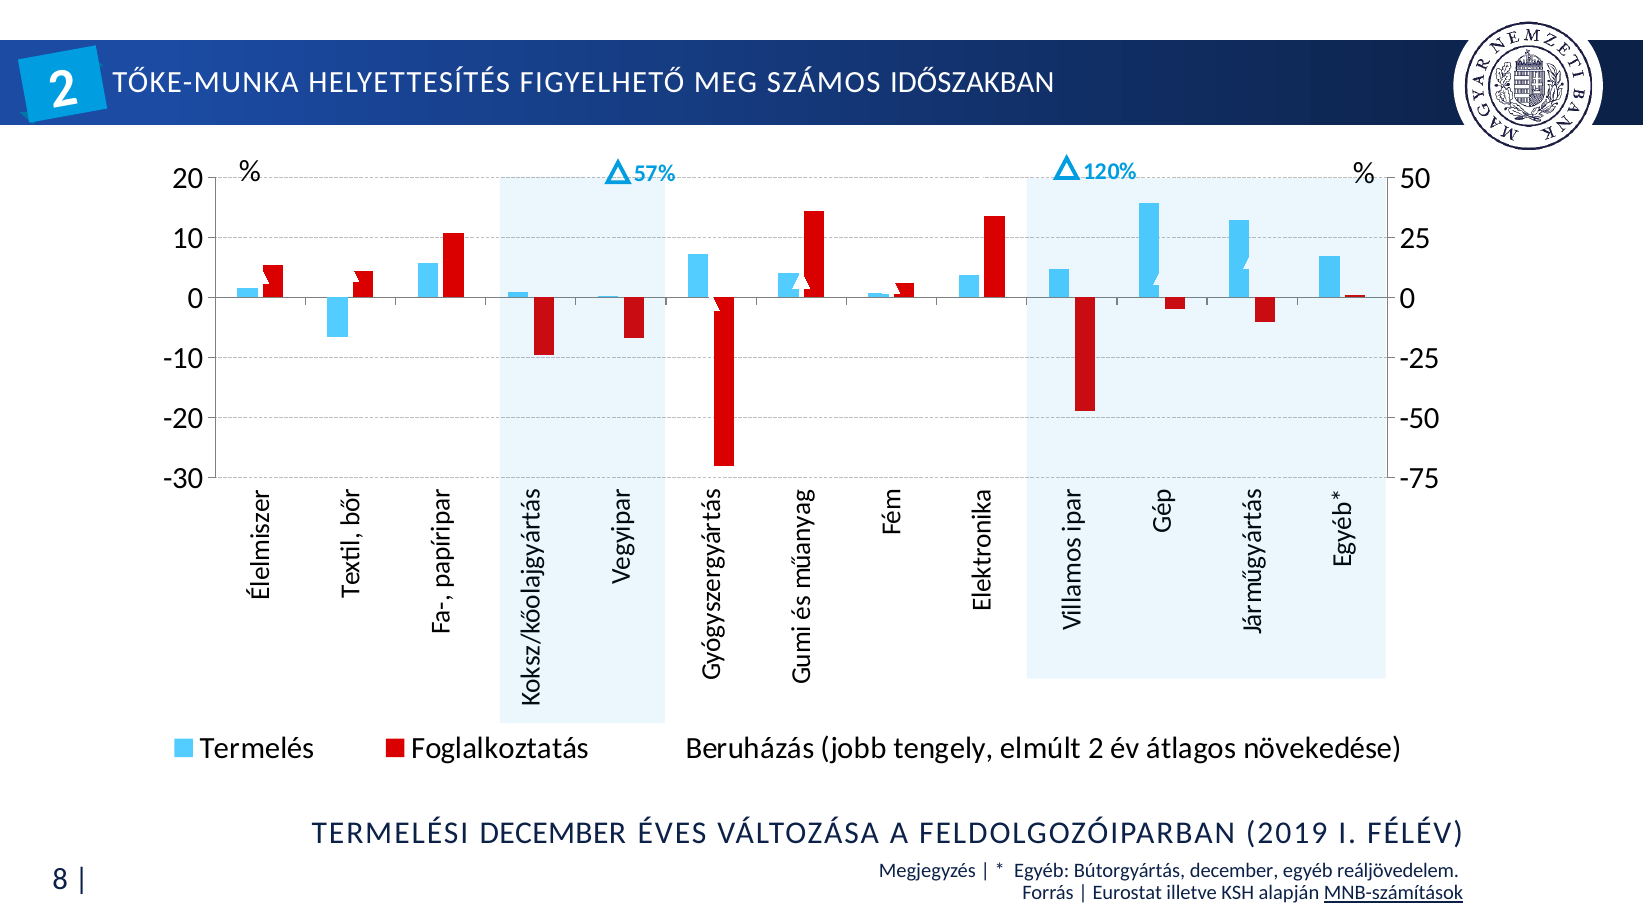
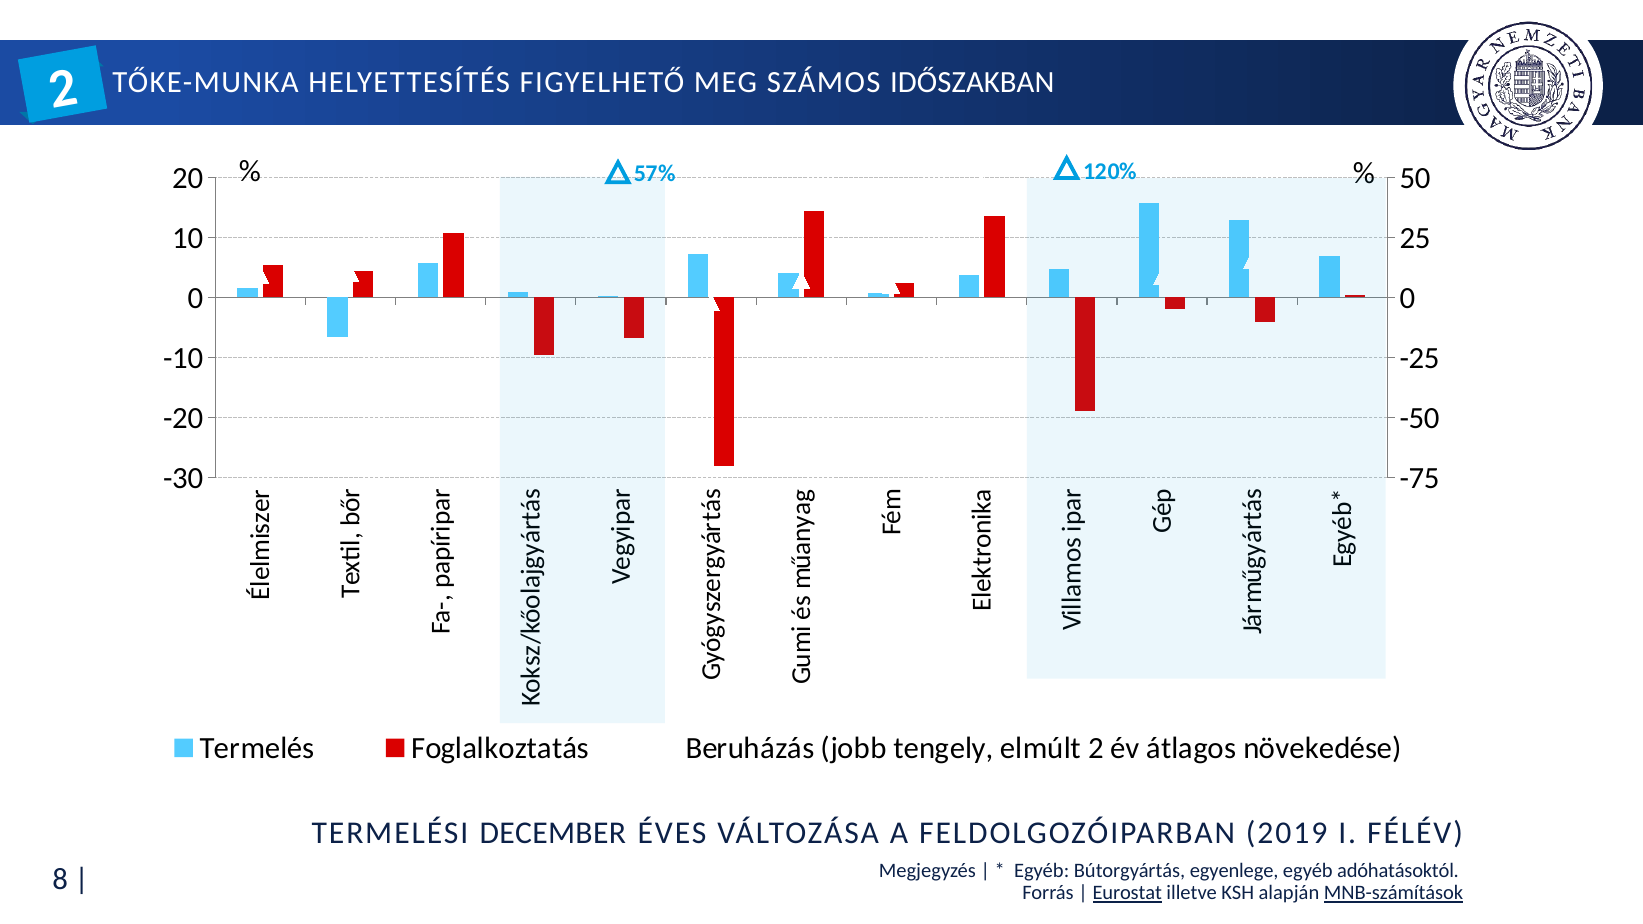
Bútorgyártás december: december -> egyenlege (1234, 871)
reáljövedelem: reáljövedelem -> adóhatásoktól (1398, 871)
Eurostat underline: none -> present (1127, 893)
